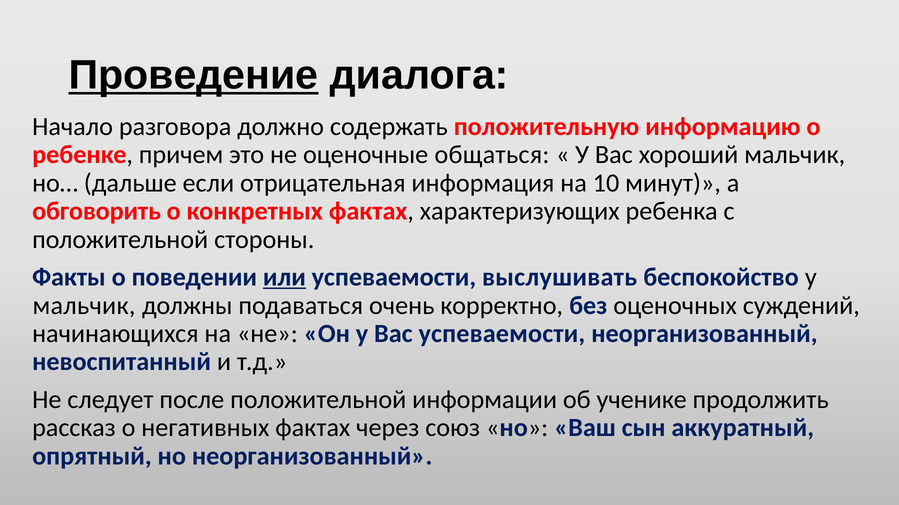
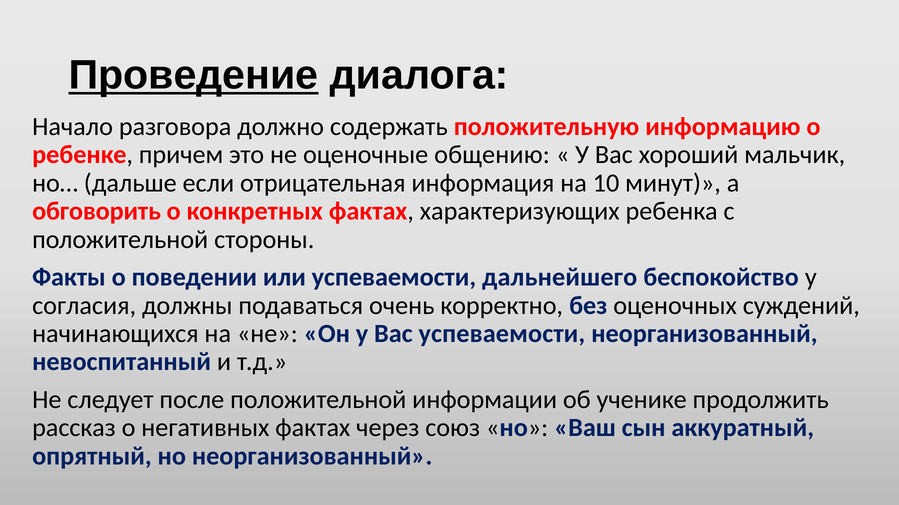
общаться: общаться -> общению (492, 155)
или underline: present -> none (284, 278)
выслушивать: выслушивать -> дальнейшего (560, 278)
мальчик: мальчик -> согласия (84, 306)
